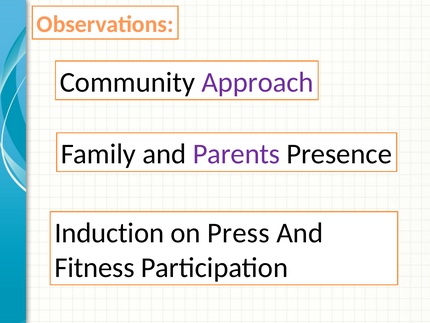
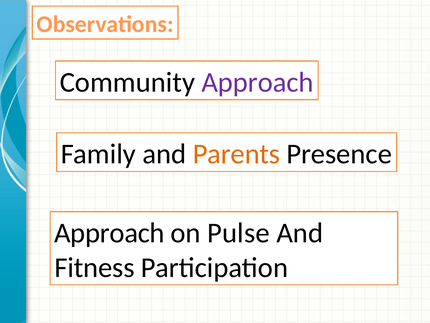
Parents colour: purple -> orange (236, 154)
Induction: Induction -> Approach (109, 233)
Press: Press -> Pulse (238, 233)
